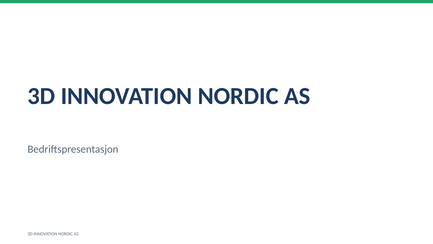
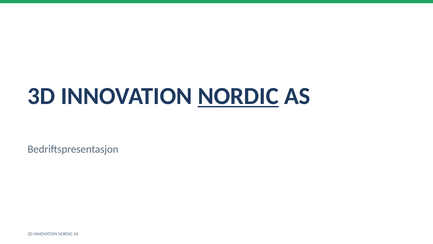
NORDIC underline: none -> present (238, 96)
